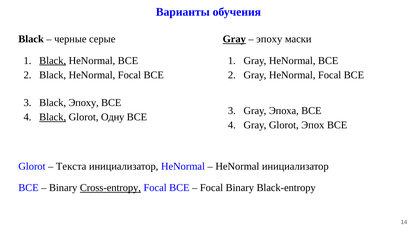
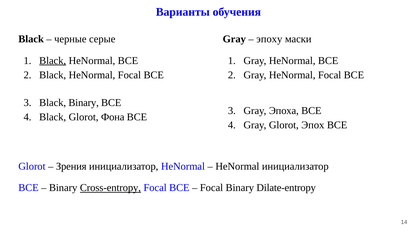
Gray underline: present -> none (234, 39)
Black Эпоху: Эпоху -> Binary (84, 103)
Black underline: present -> none (53, 117)
Одну: Одну -> Фона (113, 117)
Текста: Текста -> Зрения (71, 166)
Black-entropy: Black-entropy -> Dilate-entropy (286, 187)
